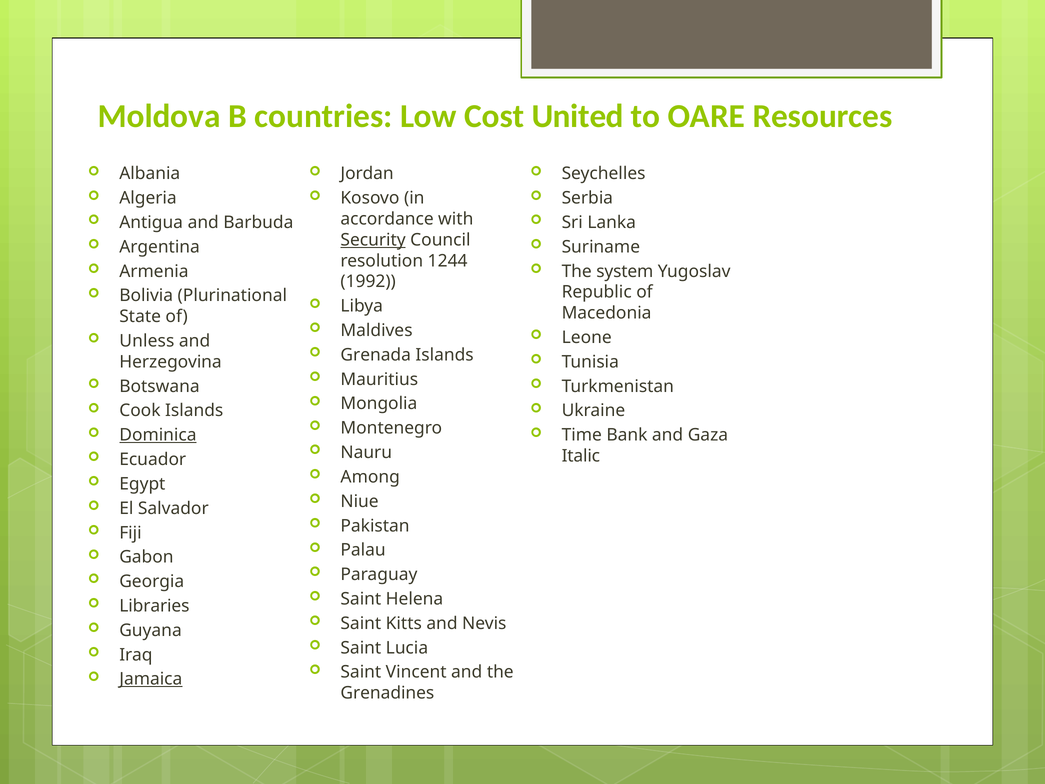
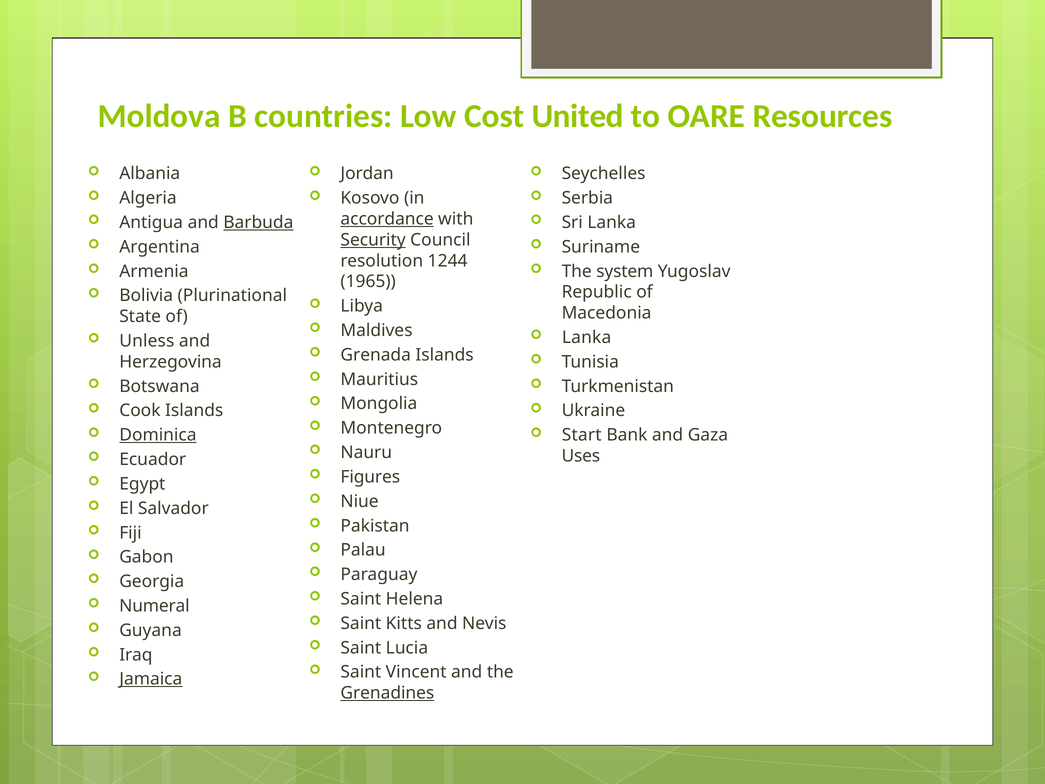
accordance underline: none -> present (387, 219)
Barbuda underline: none -> present (258, 222)
1992: 1992 -> 1965 (368, 282)
Leone: Leone -> Lanka (587, 337)
Time: Time -> Start (582, 435)
Italic: Italic -> Uses (581, 456)
Among: Among -> Figures (370, 477)
Libraries: Libraries -> Numeral (154, 606)
Grenadines underline: none -> present (387, 693)
